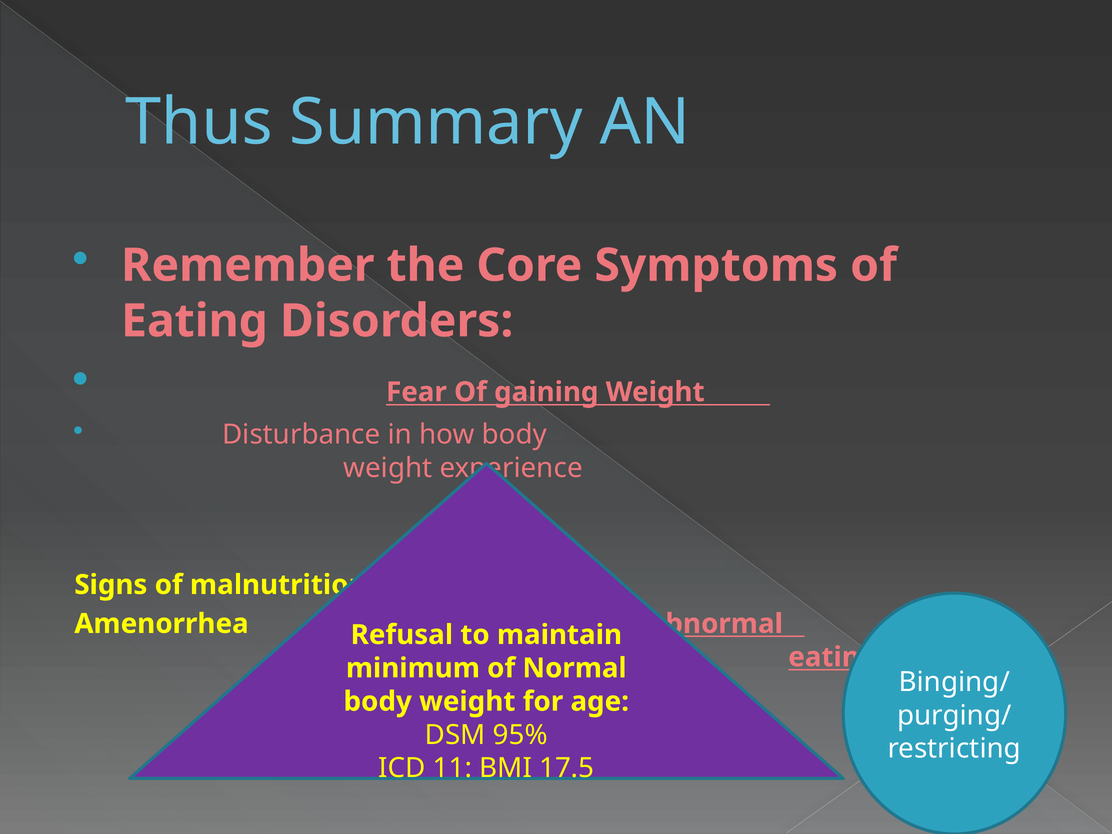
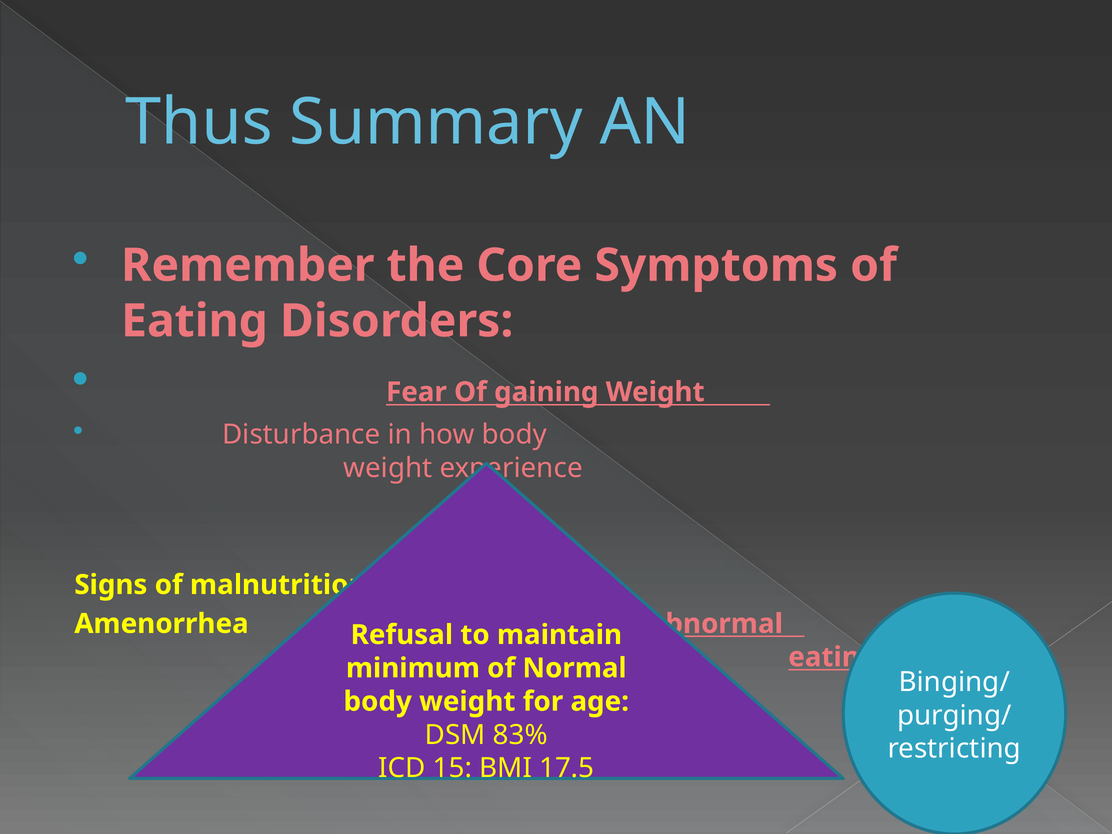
95%: 95% -> 83% (520, 735)
11: 11 -> 15 (452, 768)
